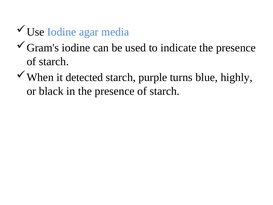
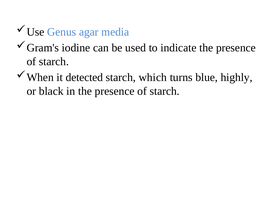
Iodine: Iodine -> Genus (62, 32)
purple: purple -> which (153, 77)
